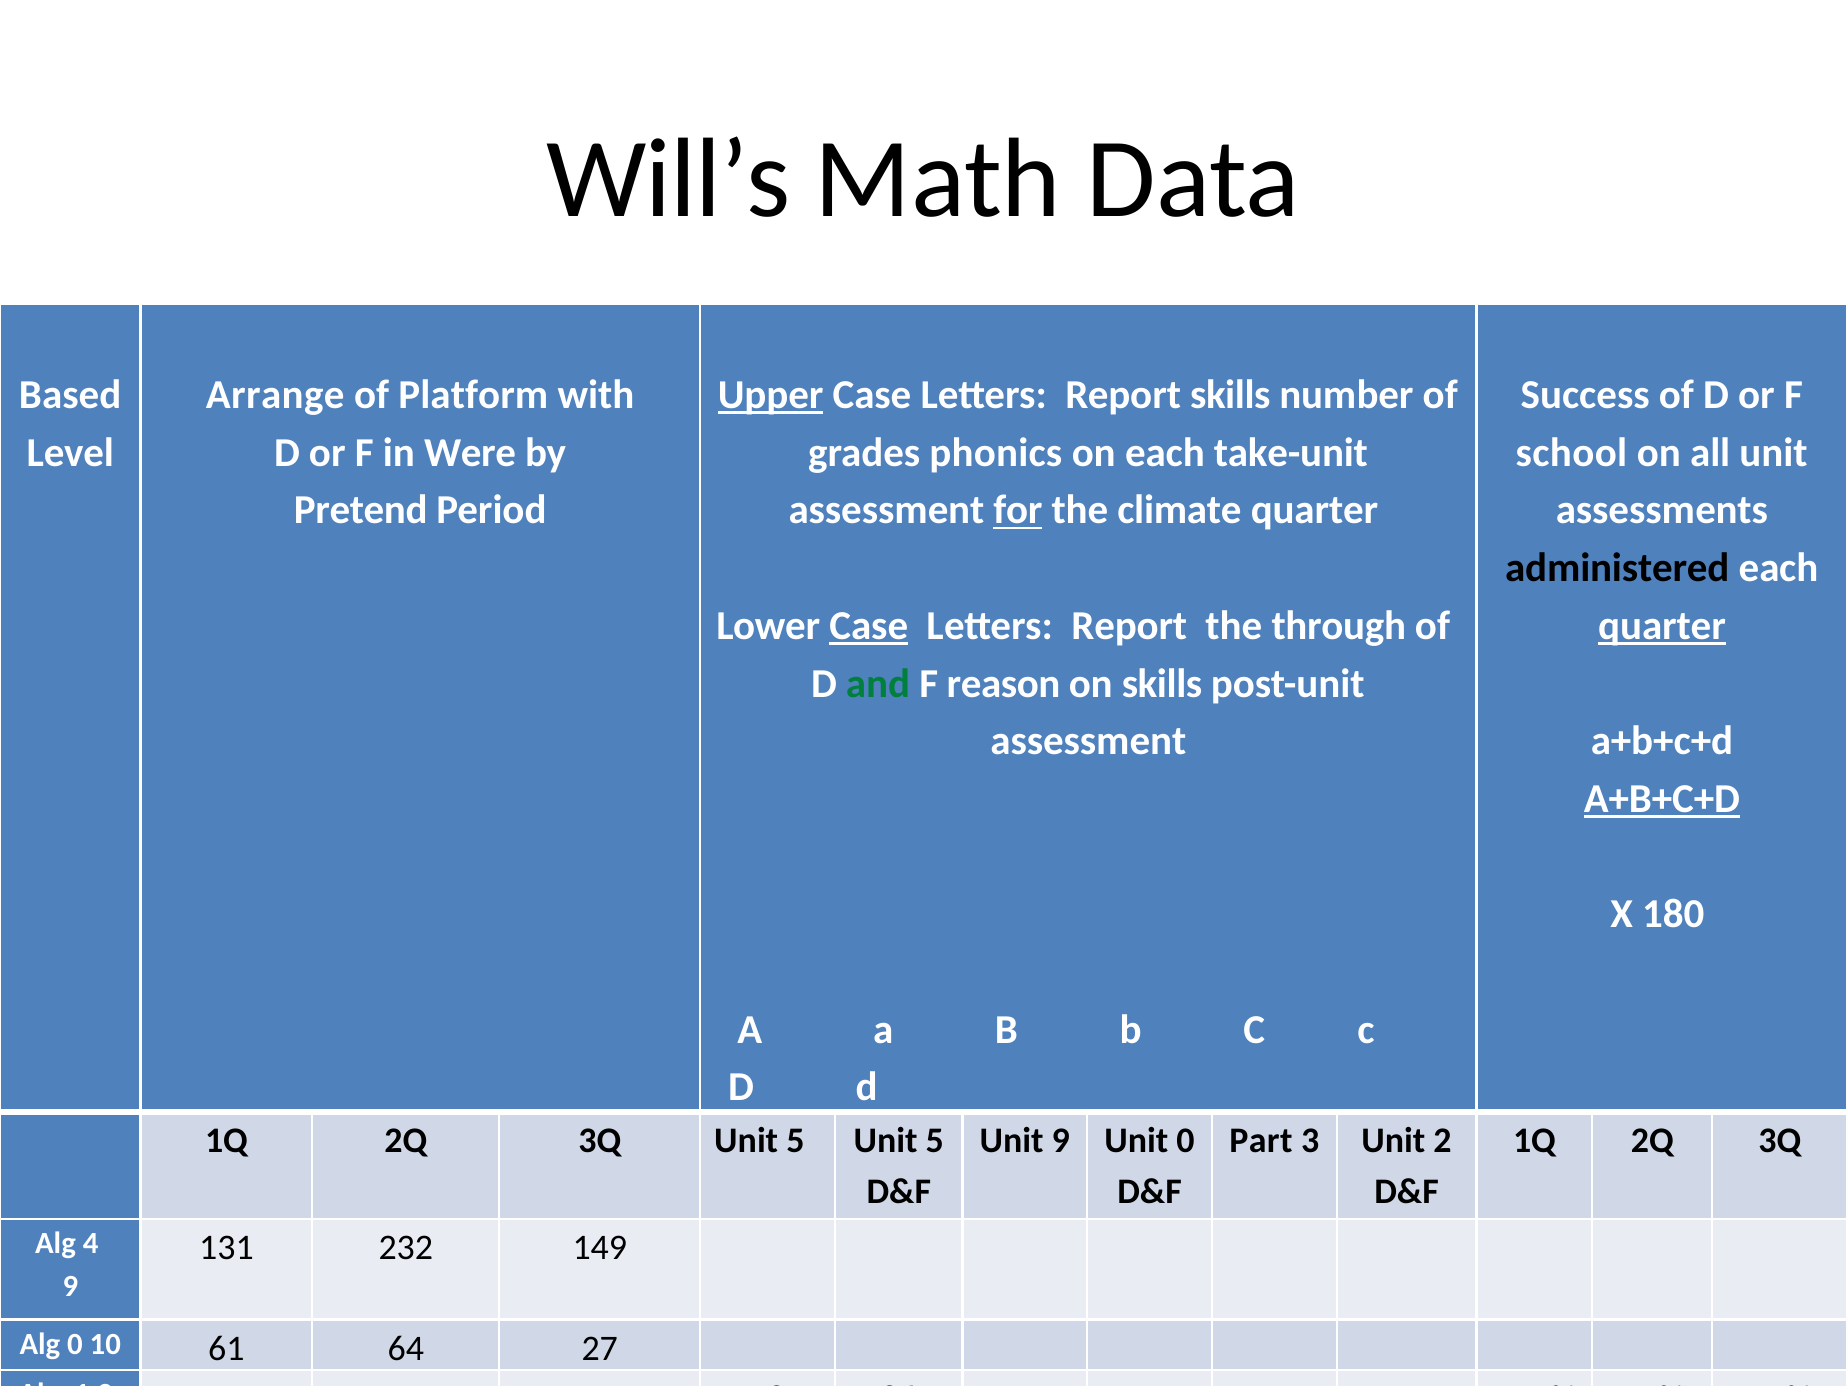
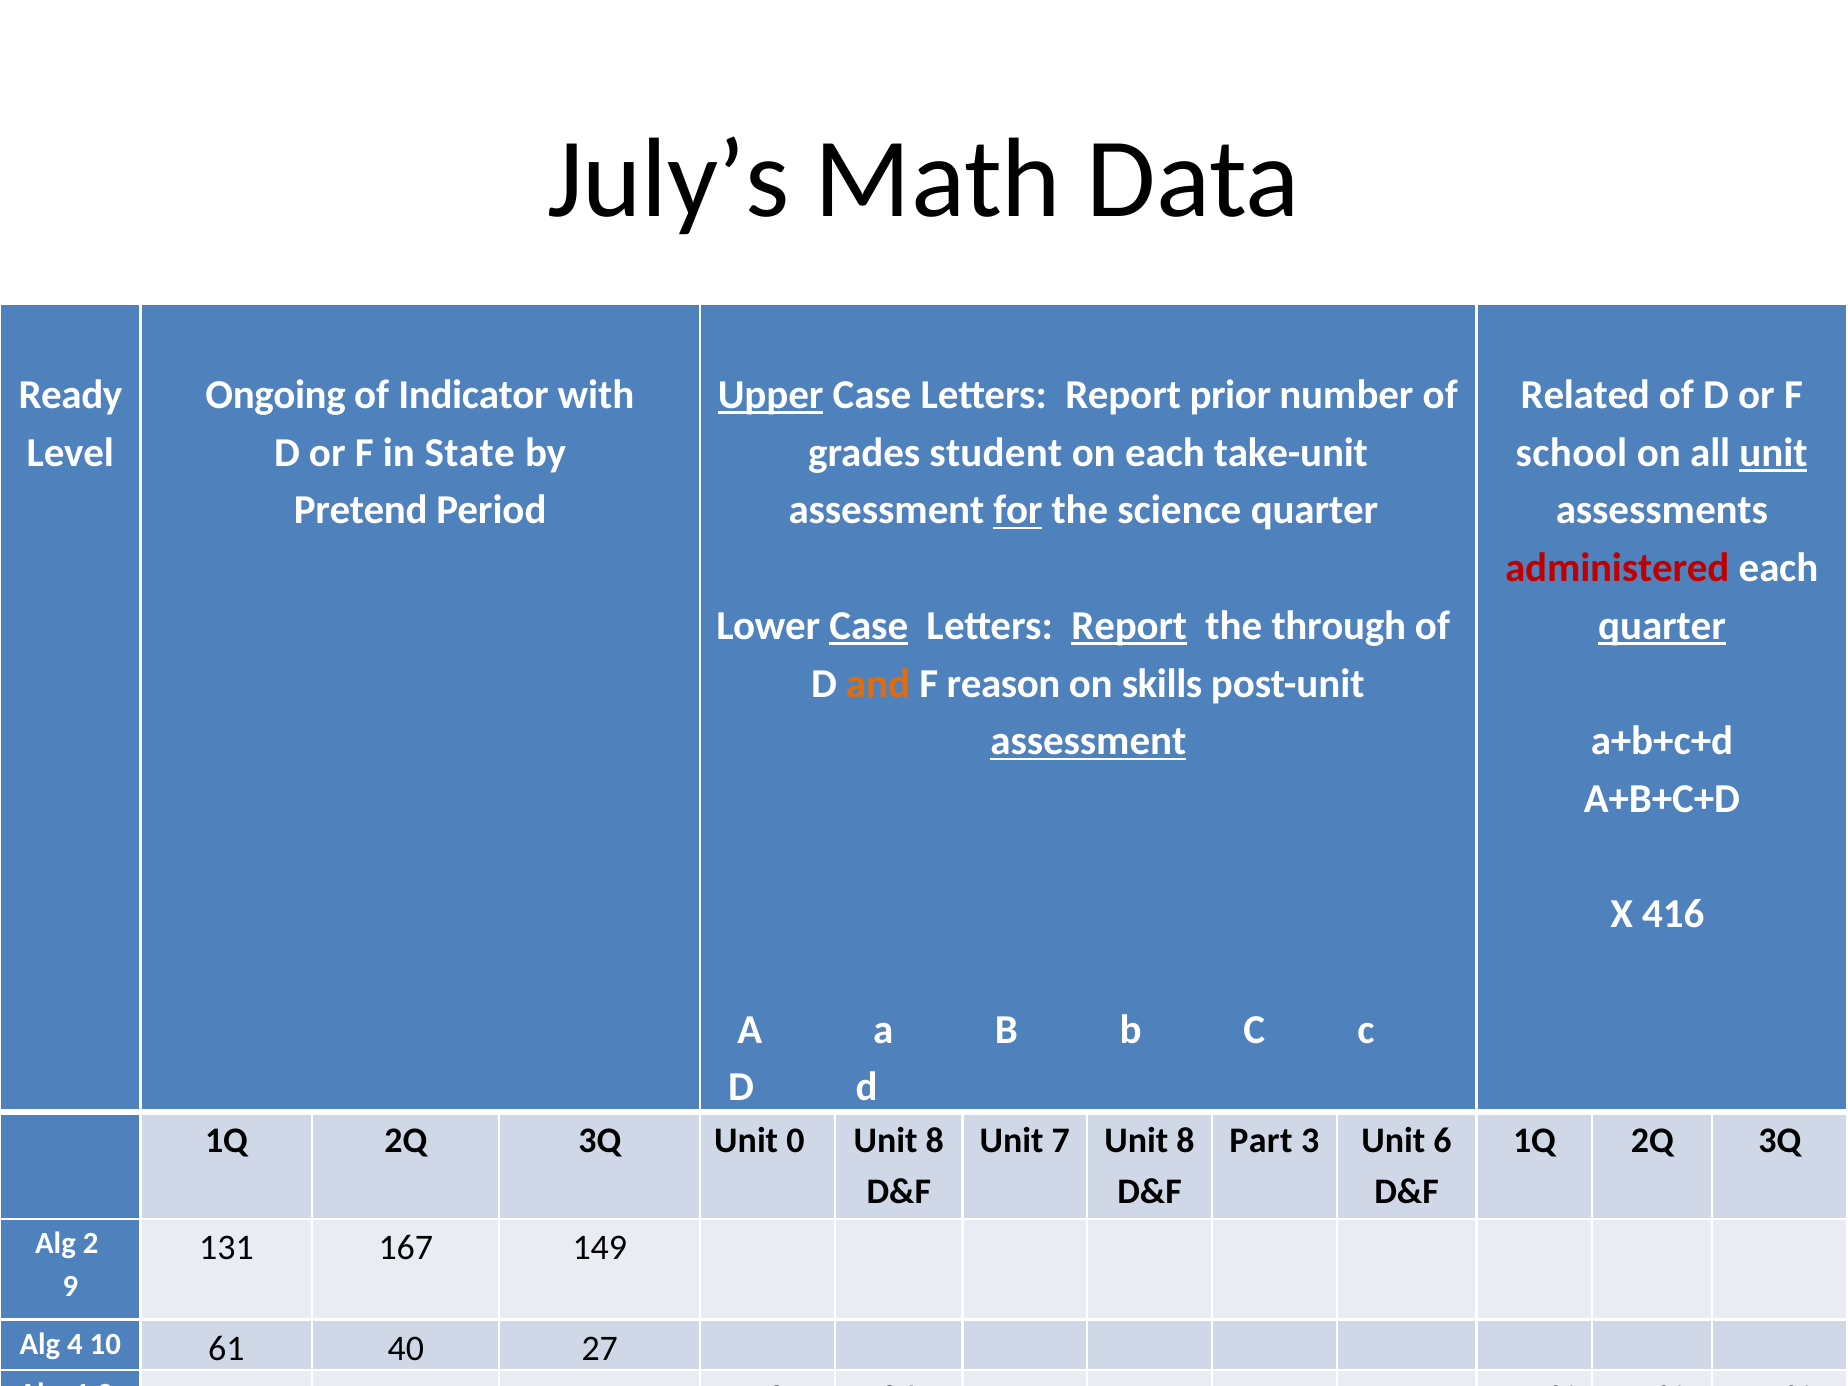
Will’s: Will’s -> July’s (669, 179)
Based: Based -> Ready (70, 395)
Arrange: Arrange -> Ongoing (276, 395)
Platform: Platform -> Indicator (474, 395)
Report skills: skills -> prior (1230, 395)
Success: Success -> Related (1585, 395)
Were: Were -> State (470, 453)
phonics: phonics -> student (996, 453)
unit underline: none -> present (1774, 453)
climate: climate -> science (1179, 510)
administered colour: black -> red (1617, 568)
Report underline: none -> present (1129, 626)
and colour: green -> orange (878, 684)
assessment underline: none -> present (1088, 741)
A+B+C+D underline: present -> none (1662, 799)
180: 180 -> 416 (1673, 914)
3Q Unit 5: 5 -> 0 (795, 1141)
5: 5 -> 8 (935, 1141)
Unit 9: 9 -> 7 (1061, 1141)
0: 0 -> 8 (1186, 1141)
Unit 2: 2 -> 6 (1442, 1141)
4: 4 -> 2 (91, 1244)
232: 232 -> 167 (406, 1248)
Alg 0: 0 -> 4 (75, 1344)
64: 64 -> 40 (406, 1348)
